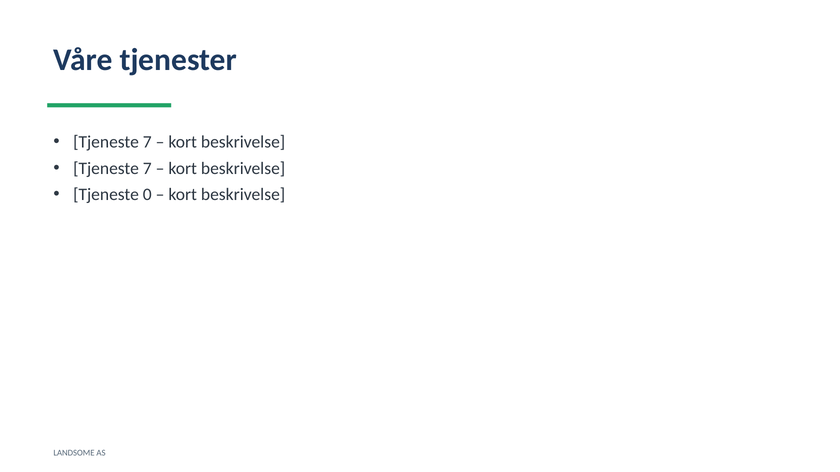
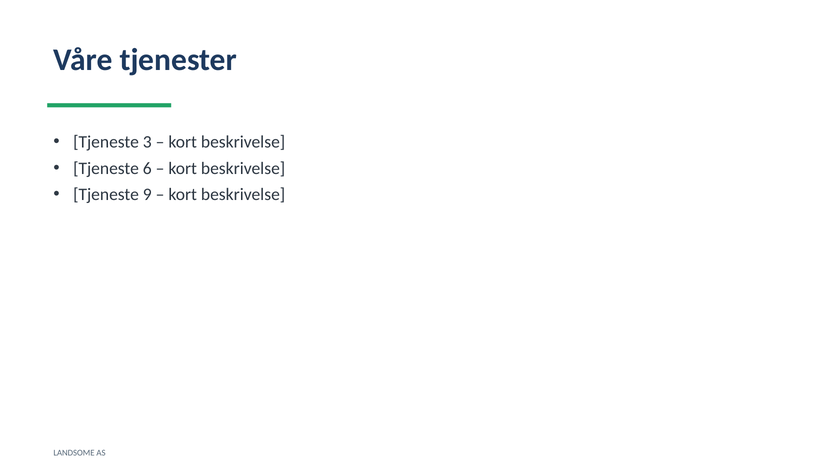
7: 7 -> 3 (147, 142)
7: 7 -> 6 (147, 169)
0: 0 -> 9 (147, 195)
